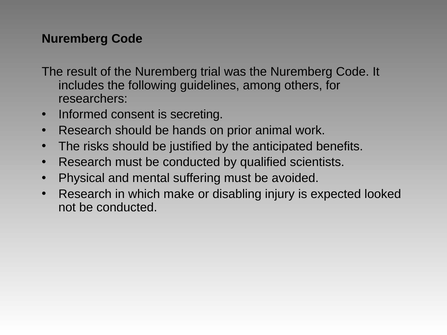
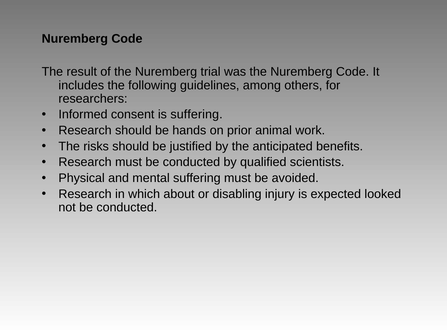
is secreting: secreting -> suffering (197, 115)
make: make -> about (179, 194)
